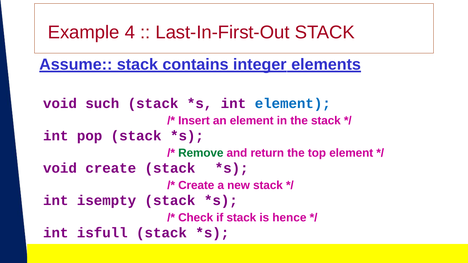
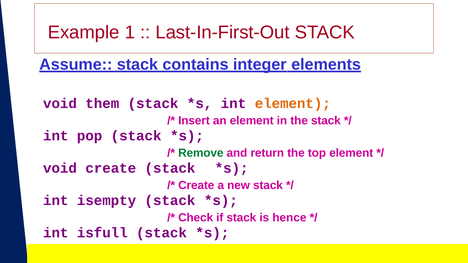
4: 4 -> 1 (130, 32)
such: such -> them (102, 104)
element colour: blue -> orange (293, 104)
